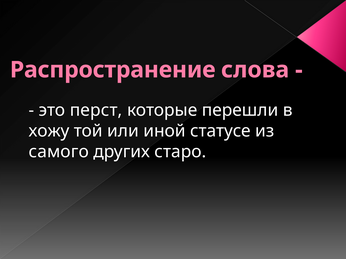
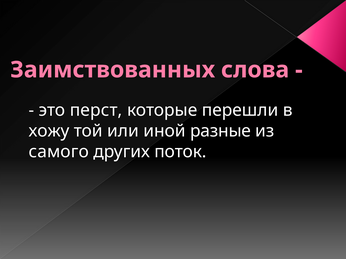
Распространение: Распространение -> Заимствованных (113, 70)
статусе: статусе -> разные (221, 131)
старо: старо -> поток (180, 152)
